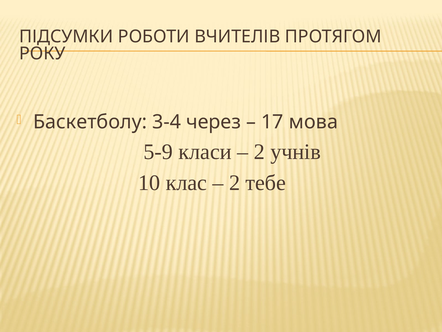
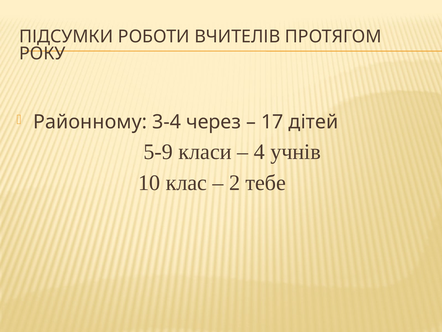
Баскетболу: Баскетболу -> Районному (90, 122)
мова: мова -> дітей (313, 122)
2: 2 -> 4 (259, 152)
